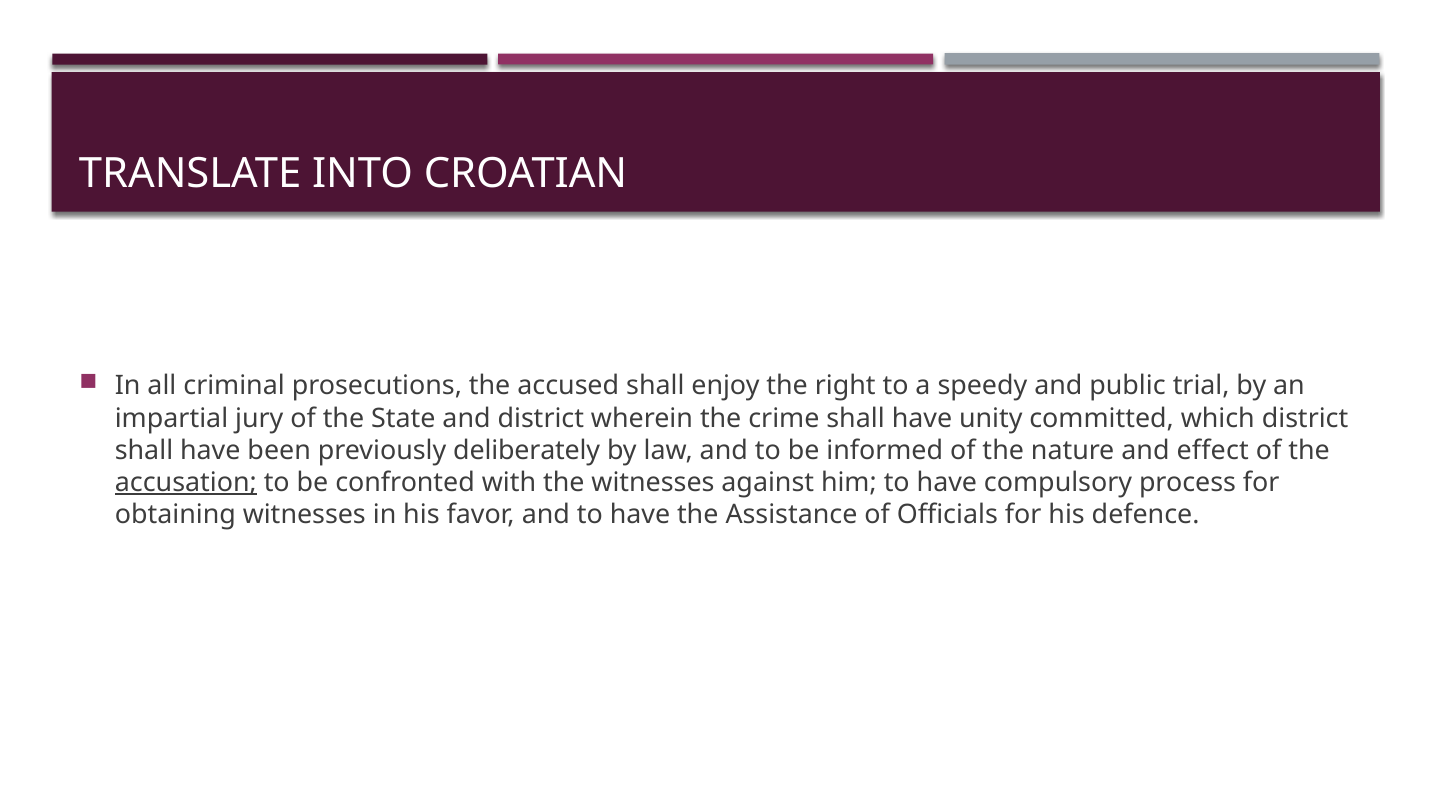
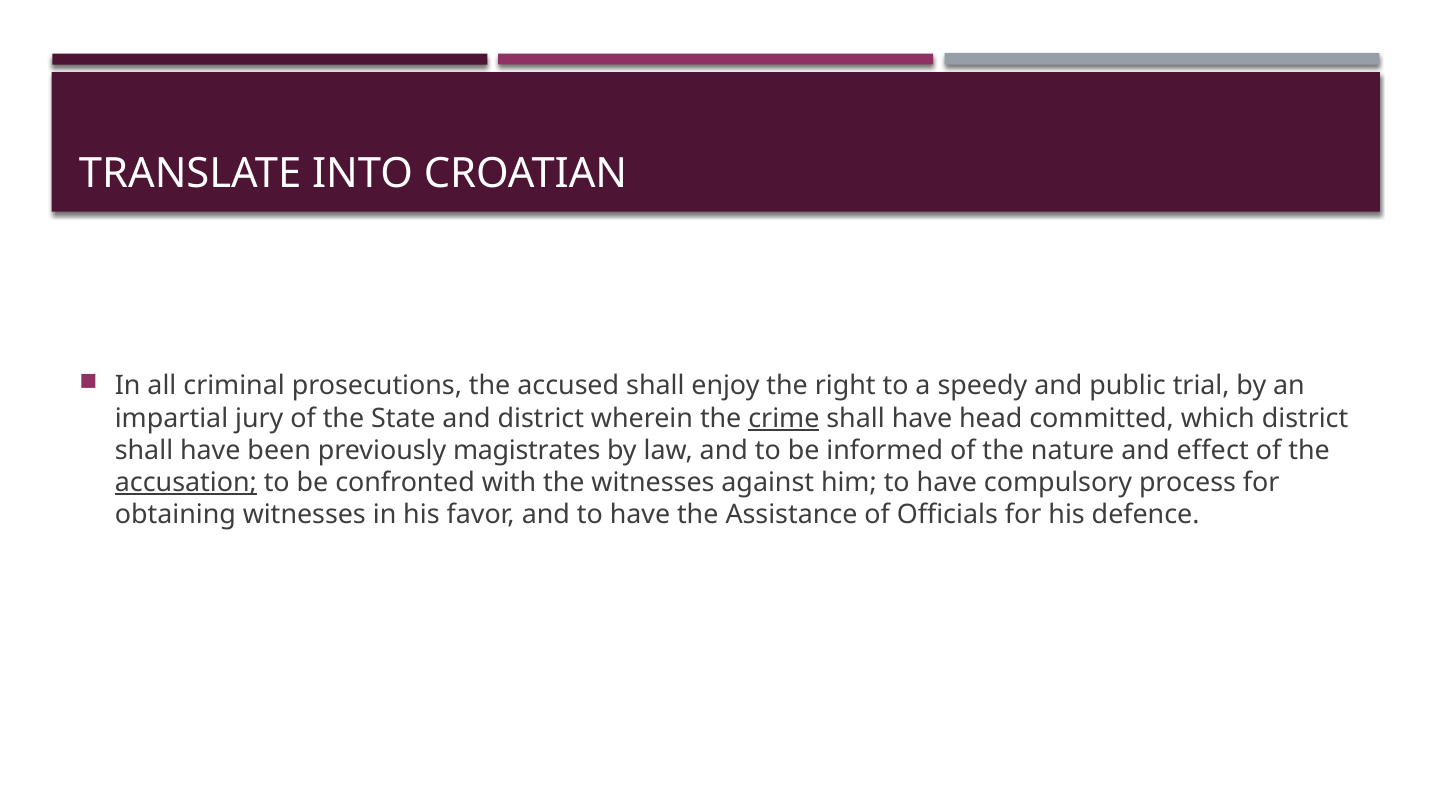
crime underline: none -> present (784, 418)
unity: unity -> head (991, 418)
deliberately: deliberately -> magistrates (527, 451)
